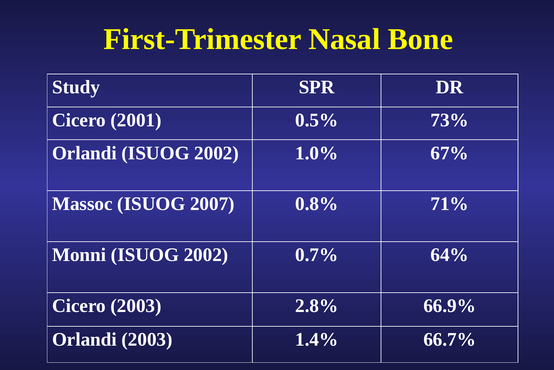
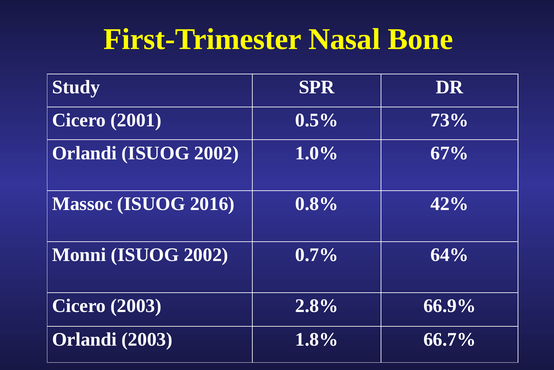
2007: 2007 -> 2016 (212, 204)
71%: 71% -> 42% (450, 204)
1.4%: 1.4% -> 1.8% (317, 339)
